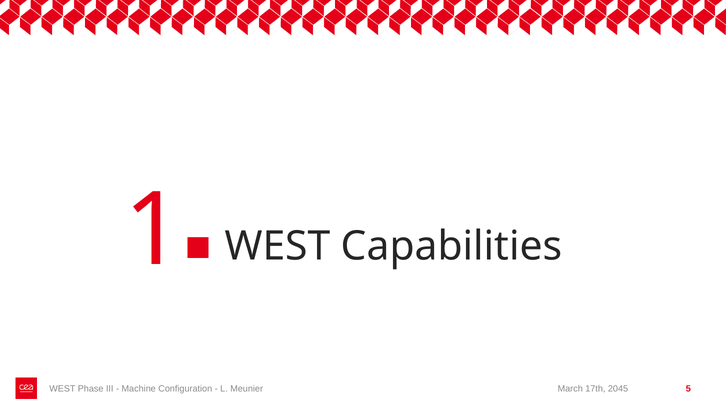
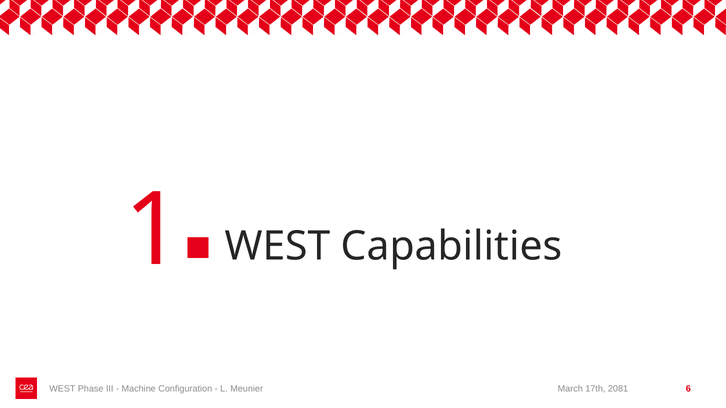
2045: 2045 -> 2081 (618, 389)
5: 5 -> 6 (688, 389)
